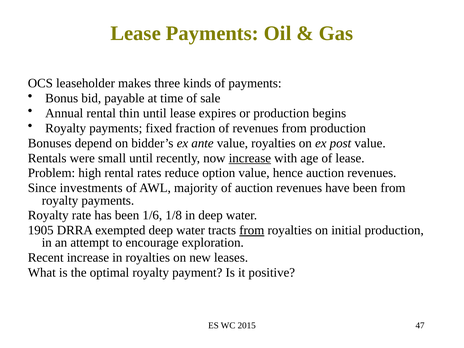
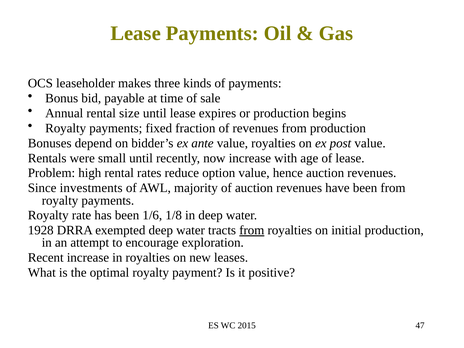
thin: thin -> size (129, 113)
increase underline: present -> none (250, 158)
1905: 1905 -> 1928 (41, 230)
